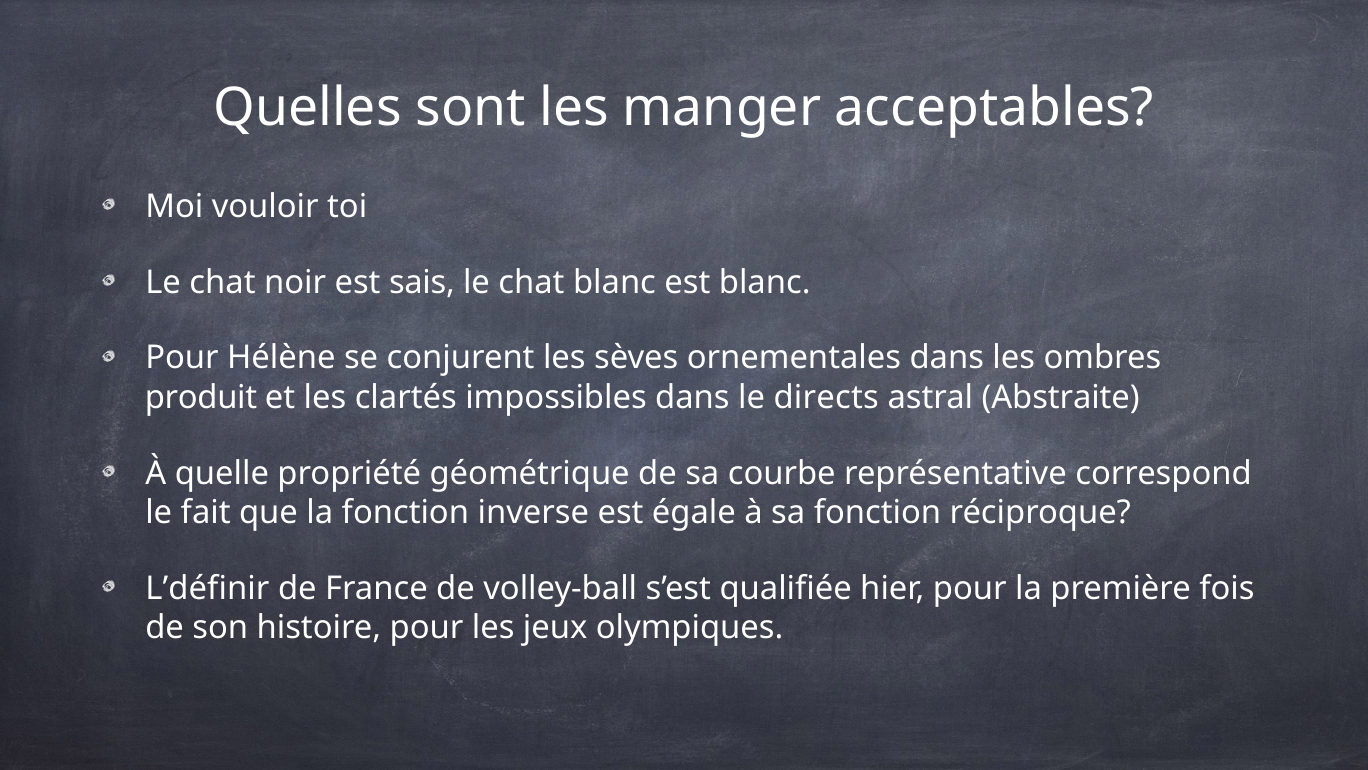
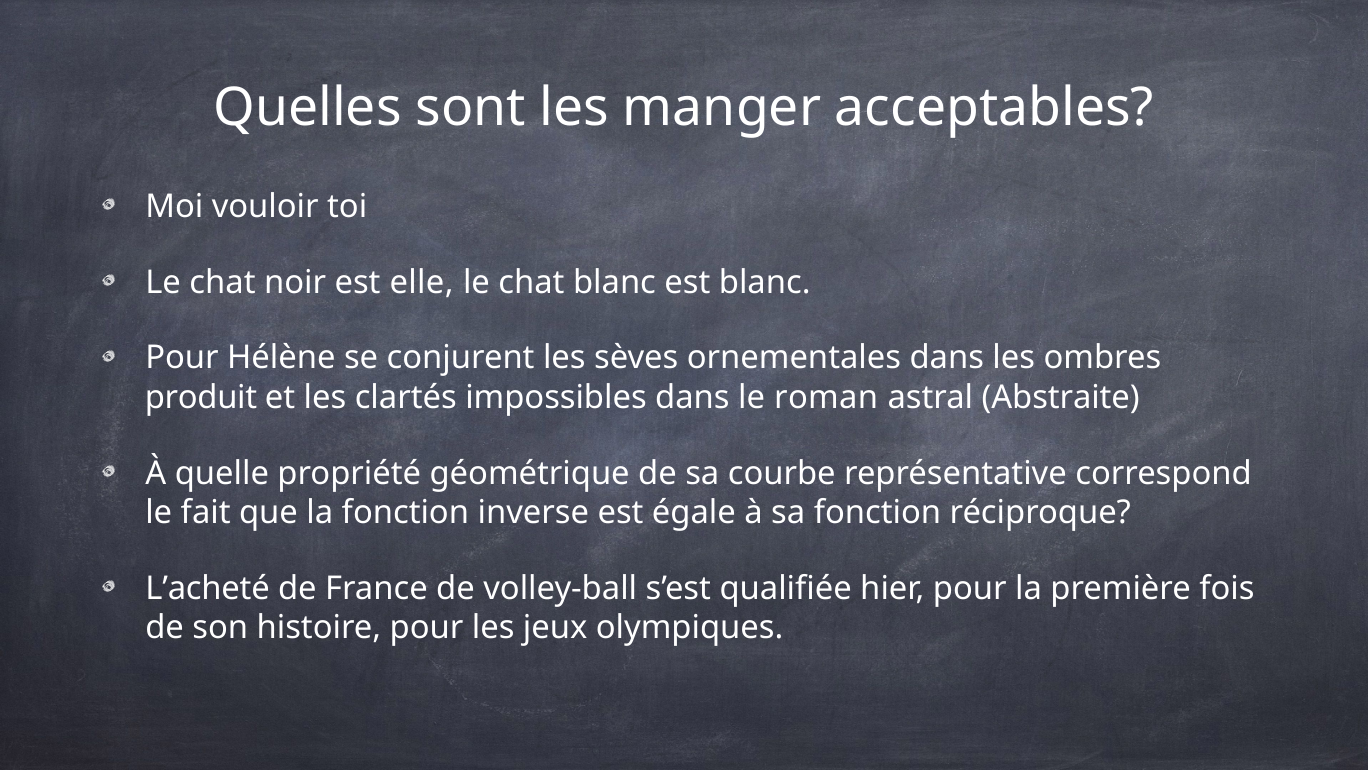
sais: sais -> elle (422, 282)
directs: directs -> roman (826, 397)
L’définir: L’définir -> L’acheté (208, 588)
